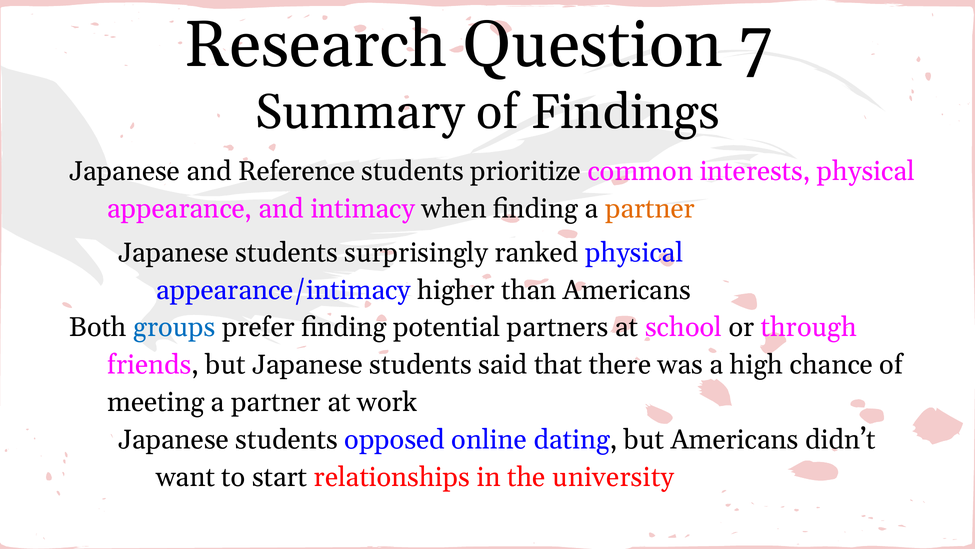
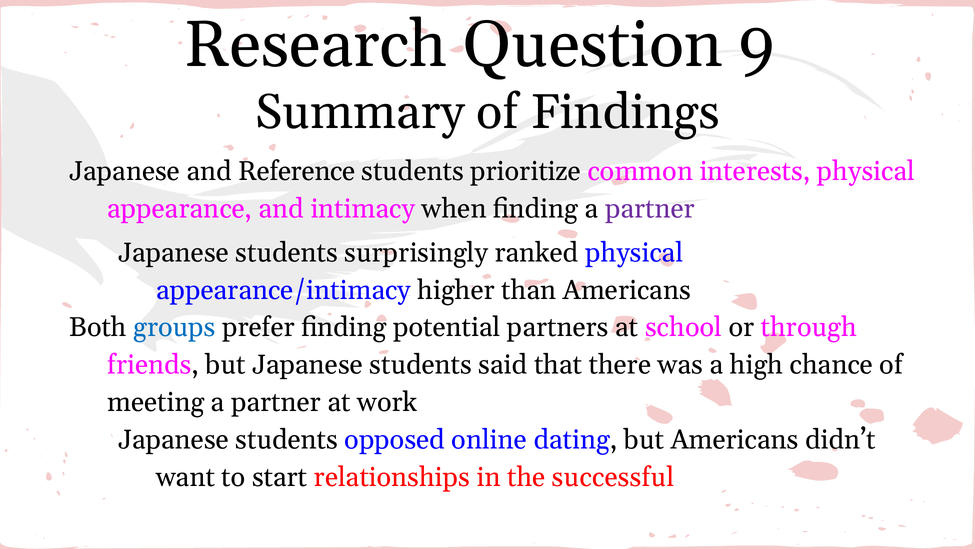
7: 7 -> 9 (757, 45)
partner colour: orange -> purple (650, 209)
university: university -> successful (613, 477)
